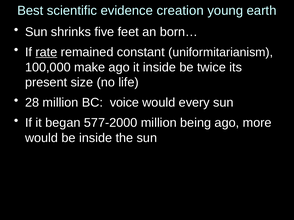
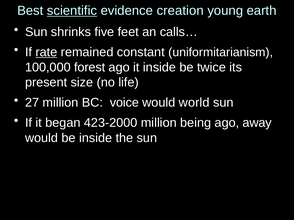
scientific underline: none -> present (72, 11)
born…: born… -> calls… (179, 32)
make: make -> forest (90, 67)
28: 28 -> 27 (32, 103)
every: every -> world (194, 103)
577-2000: 577-2000 -> 423-2000 (111, 123)
more: more -> away (257, 123)
